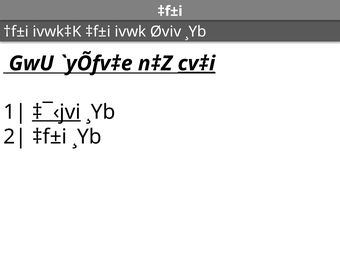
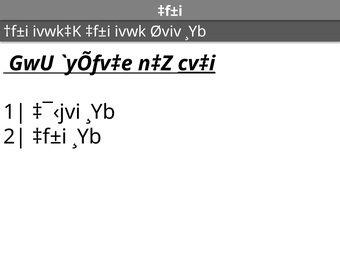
‡¯‹jvi underline: present -> none (56, 112)
